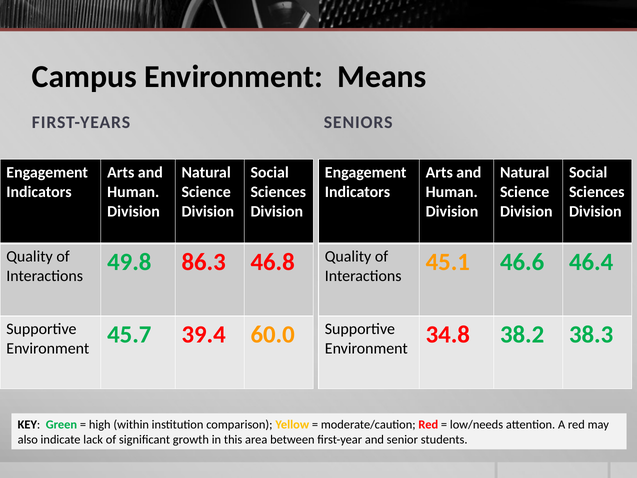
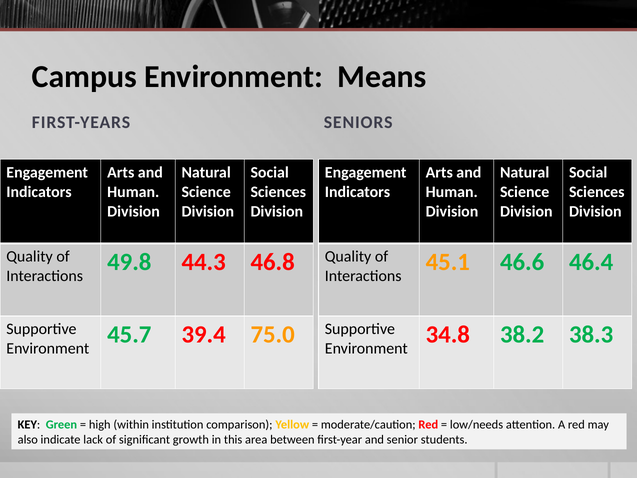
86.3: 86.3 -> 44.3 (204, 262)
60.0: 60.0 -> 75.0 (273, 334)
